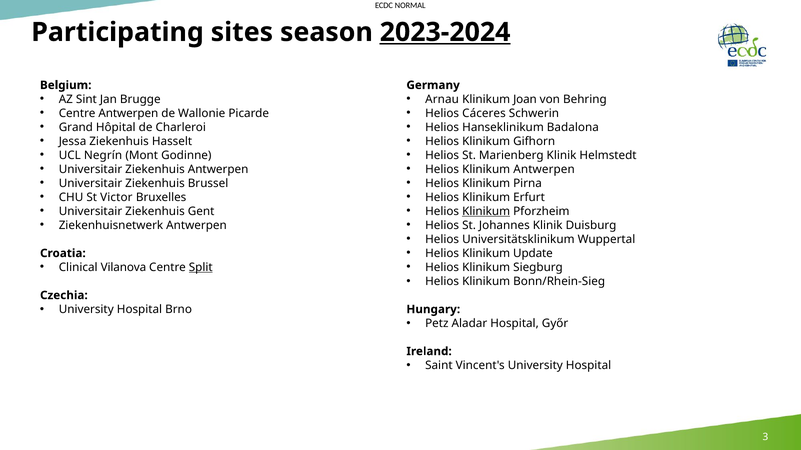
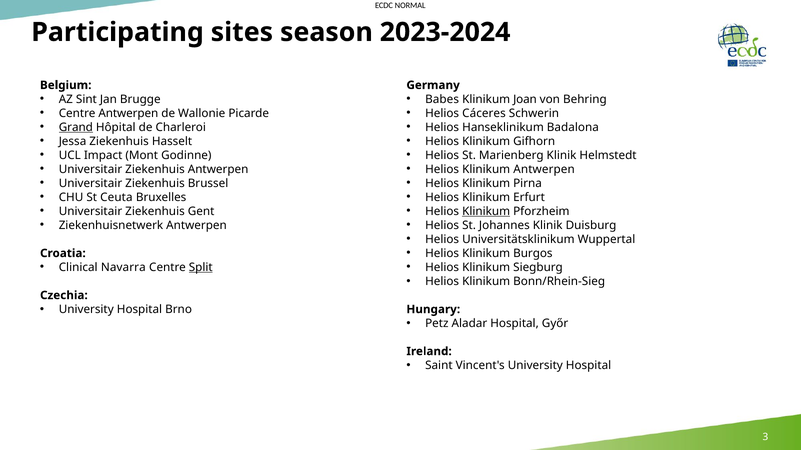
2023-2024 underline: present -> none (445, 32)
Arnau: Arnau -> Babes (442, 99)
Grand underline: none -> present (76, 127)
Negrín: Negrín -> Impact (103, 155)
Victor: Victor -> Ceuta (116, 197)
Update: Update -> Burgos (533, 254)
Vilanova: Vilanova -> Navarra (123, 268)
